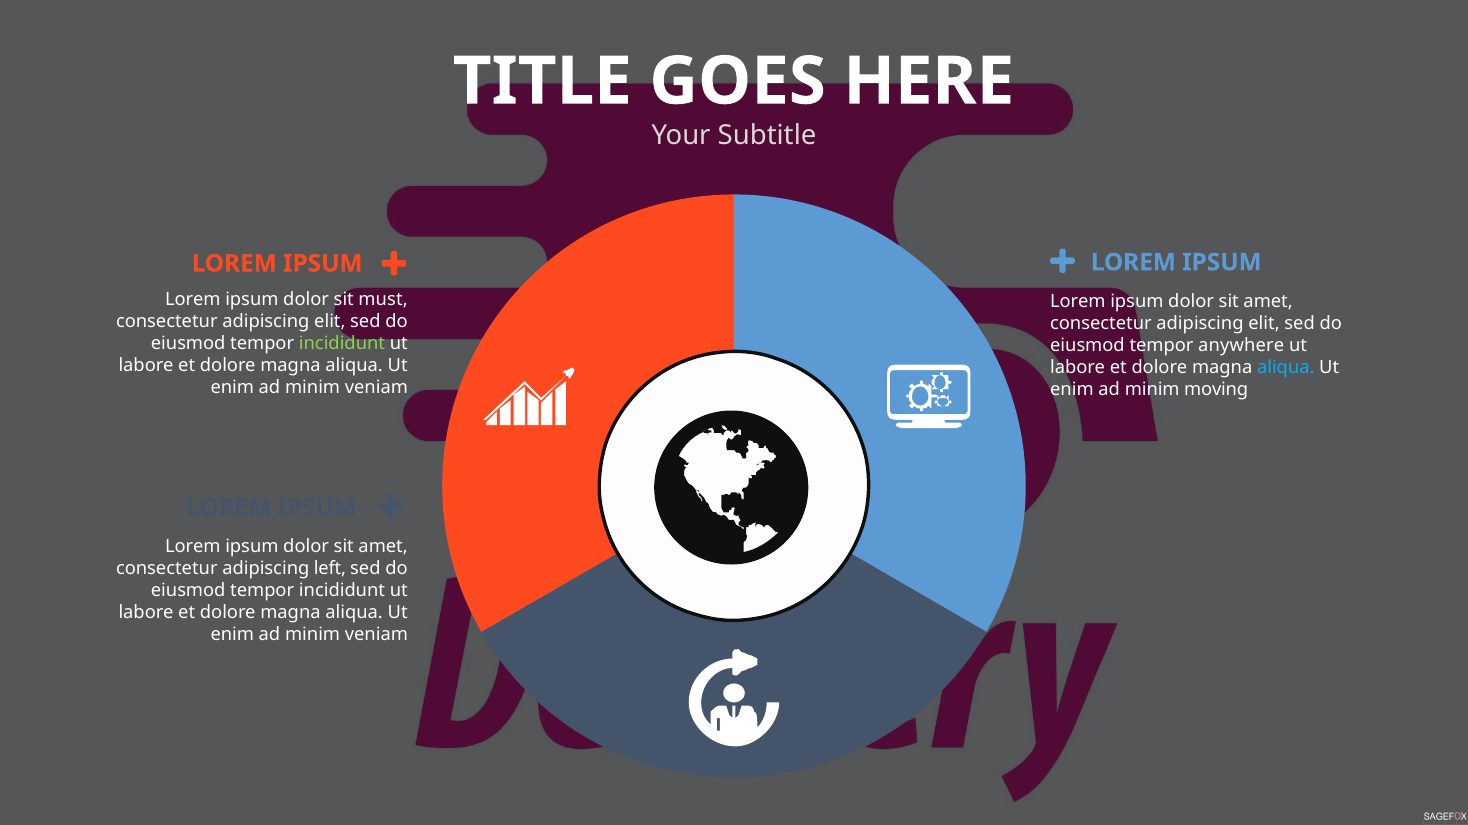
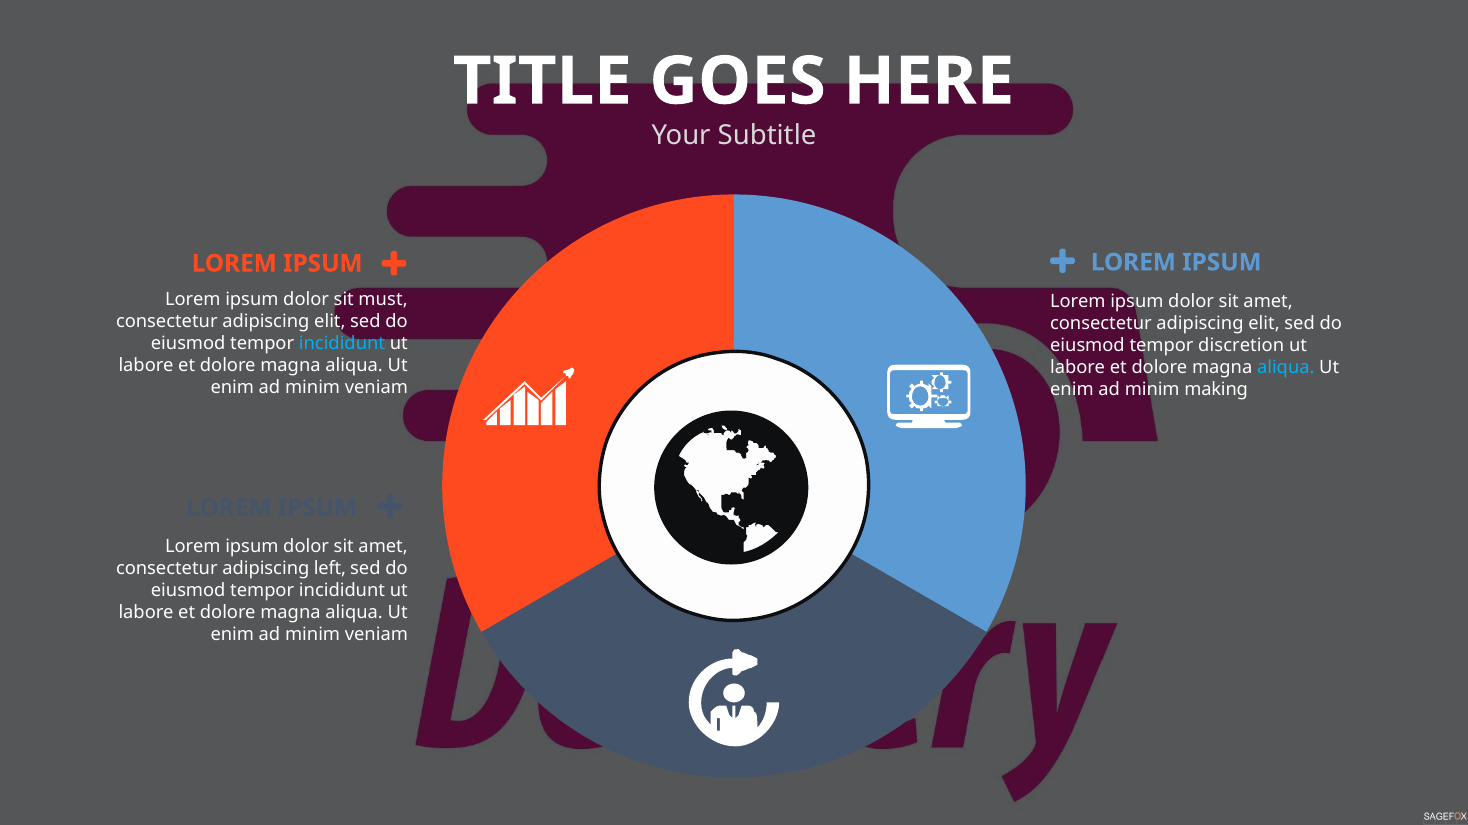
incididunt colour: light green -> light blue (342, 344)
anywhere: anywhere -> discretion (1241, 345)
moving: moving -> making (1216, 389)
